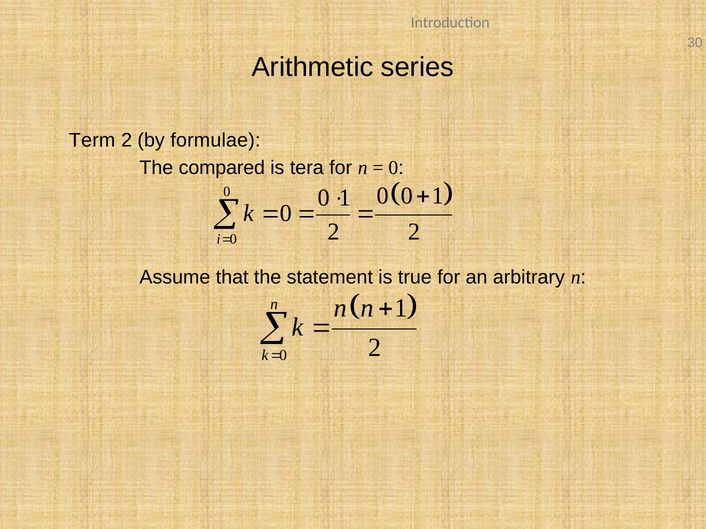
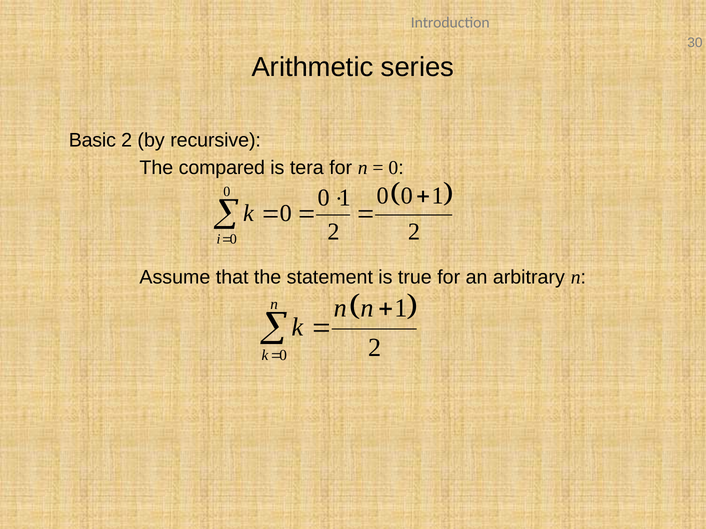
Term: Term -> Basic (92, 140)
formulae: formulae -> recursive (216, 140)
